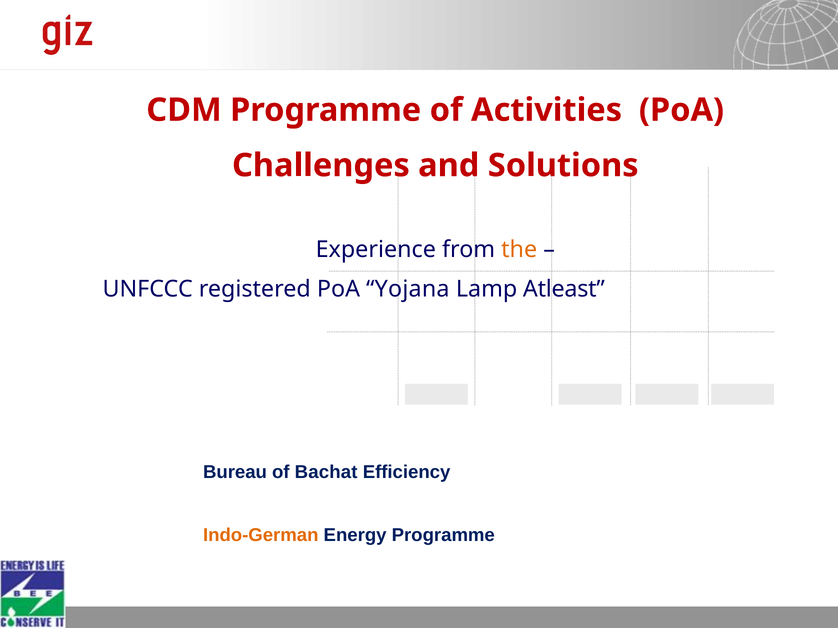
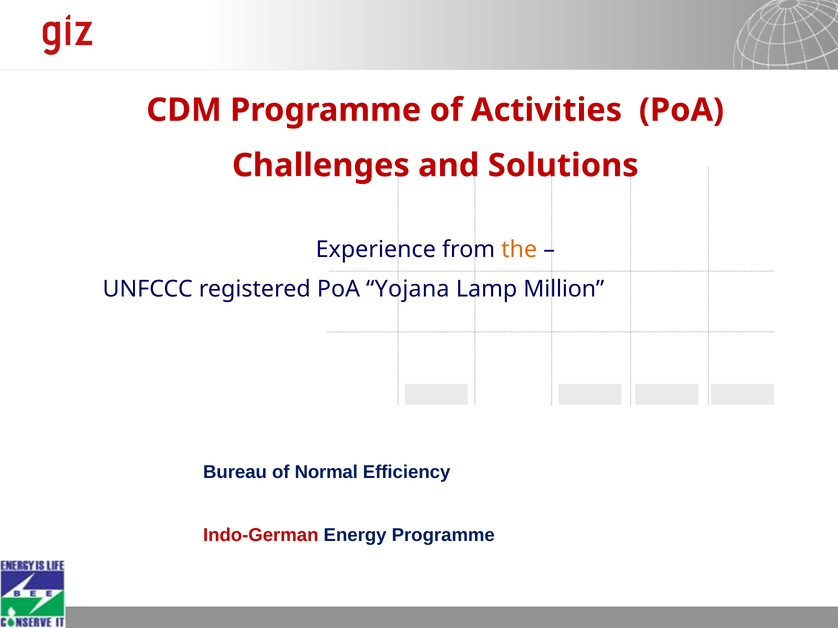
Atleast: Atleast -> Million (564, 289)
Bachat: Bachat -> Normal (326, 472)
Indo-German colour: orange -> red (261, 536)
